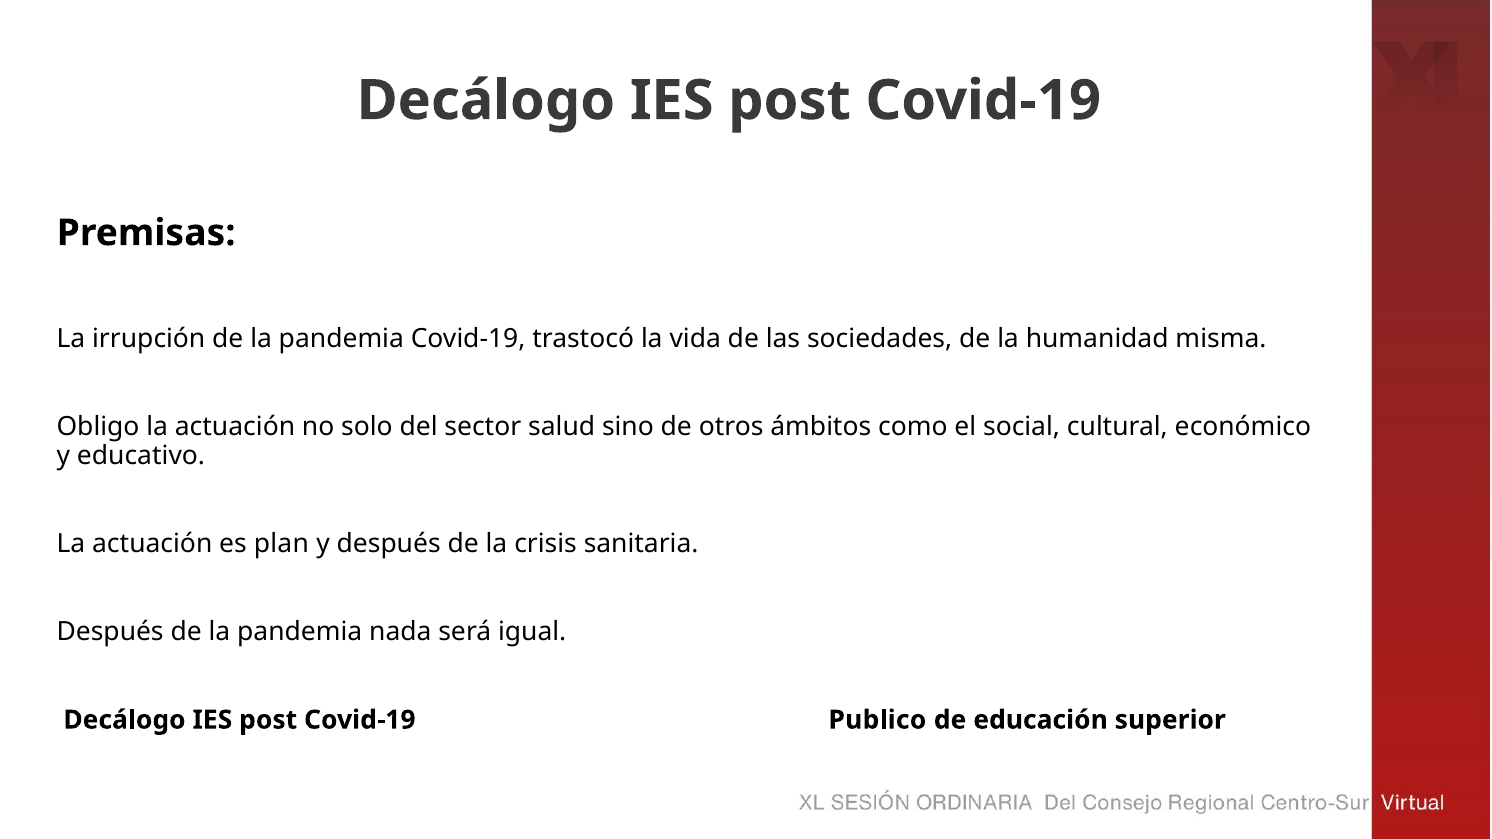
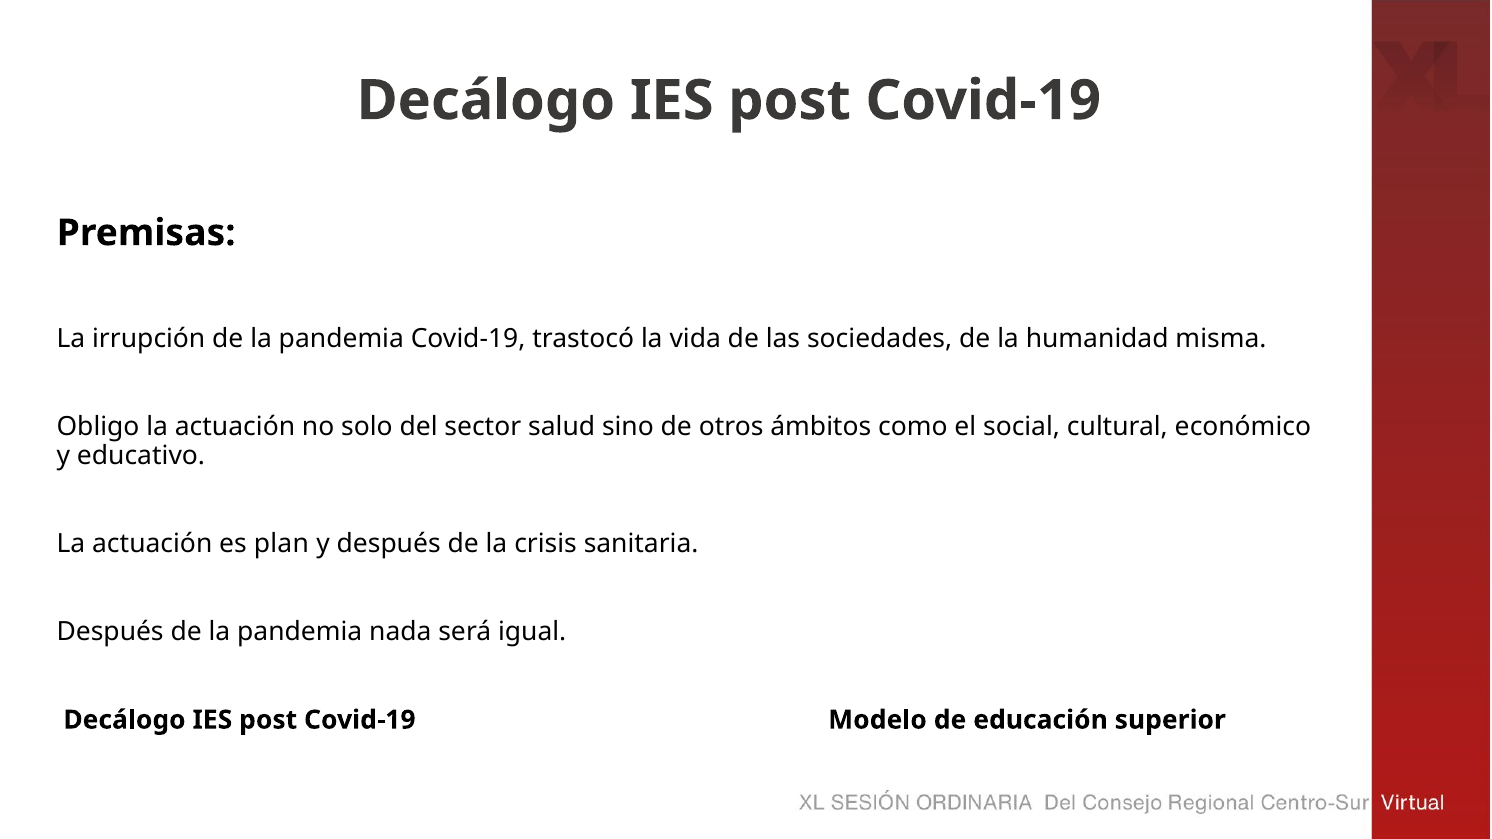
Publico: Publico -> Modelo (878, 720)
